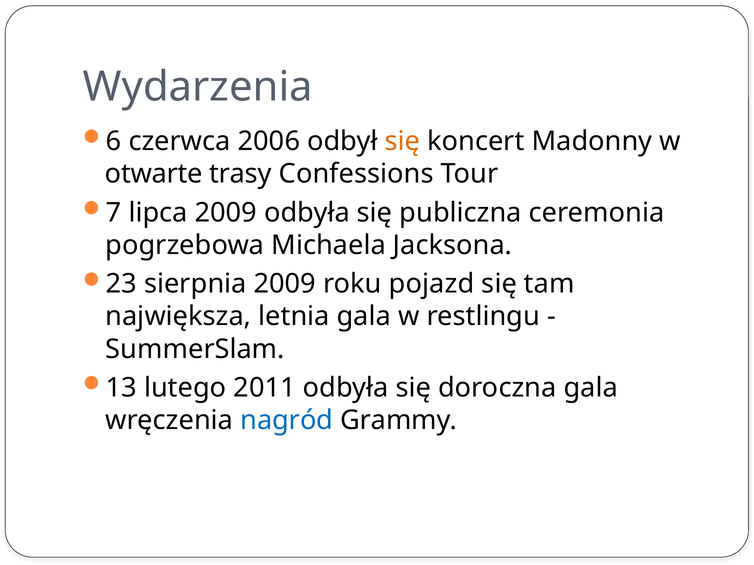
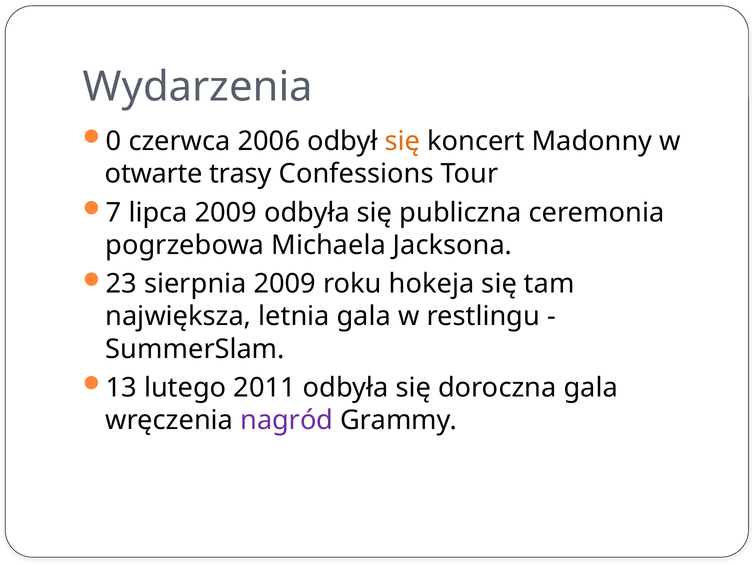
6: 6 -> 0 (114, 141)
pojazd: pojazd -> hokeja (432, 284)
nagród colour: blue -> purple (287, 421)
